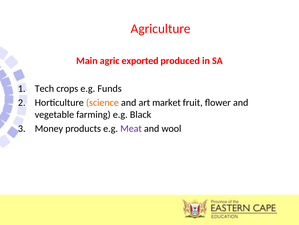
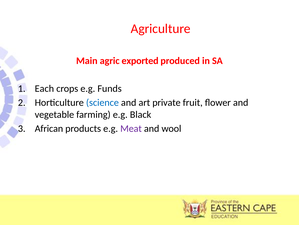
Tech: Tech -> Each (44, 88)
science colour: orange -> blue (102, 102)
market: market -> private (166, 102)
Money: Money -> African (49, 128)
